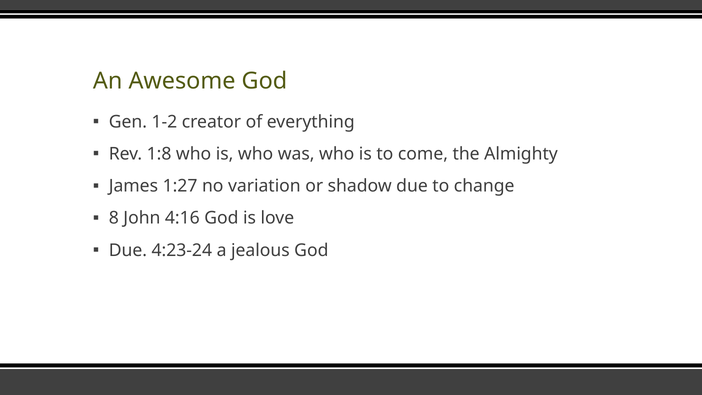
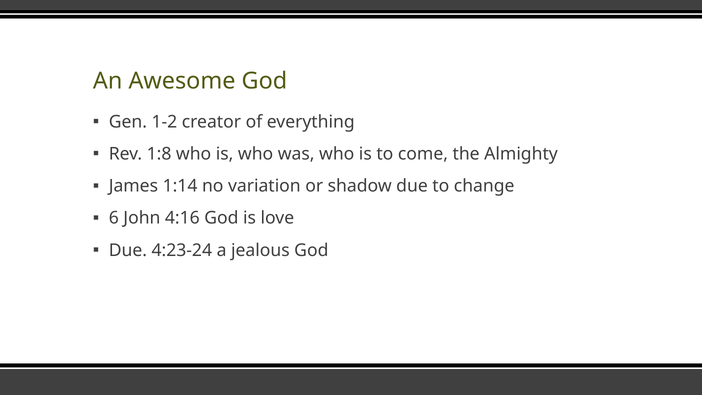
1:27: 1:27 -> 1:14 (180, 186)
8: 8 -> 6 (114, 218)
